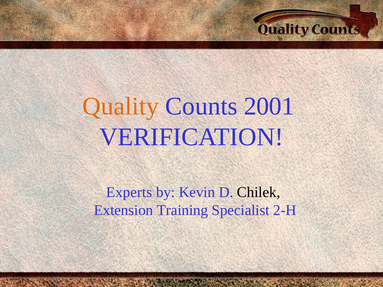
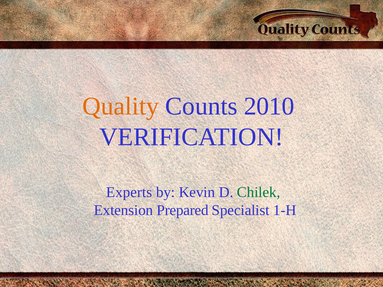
2001: 2001 -> 2010 (269, 106)
Chilek colour: black -> green (259, 192)
Training: Training -> Prepared (183, 210)
2-H: 2-H -> 1-H (285, 210)
